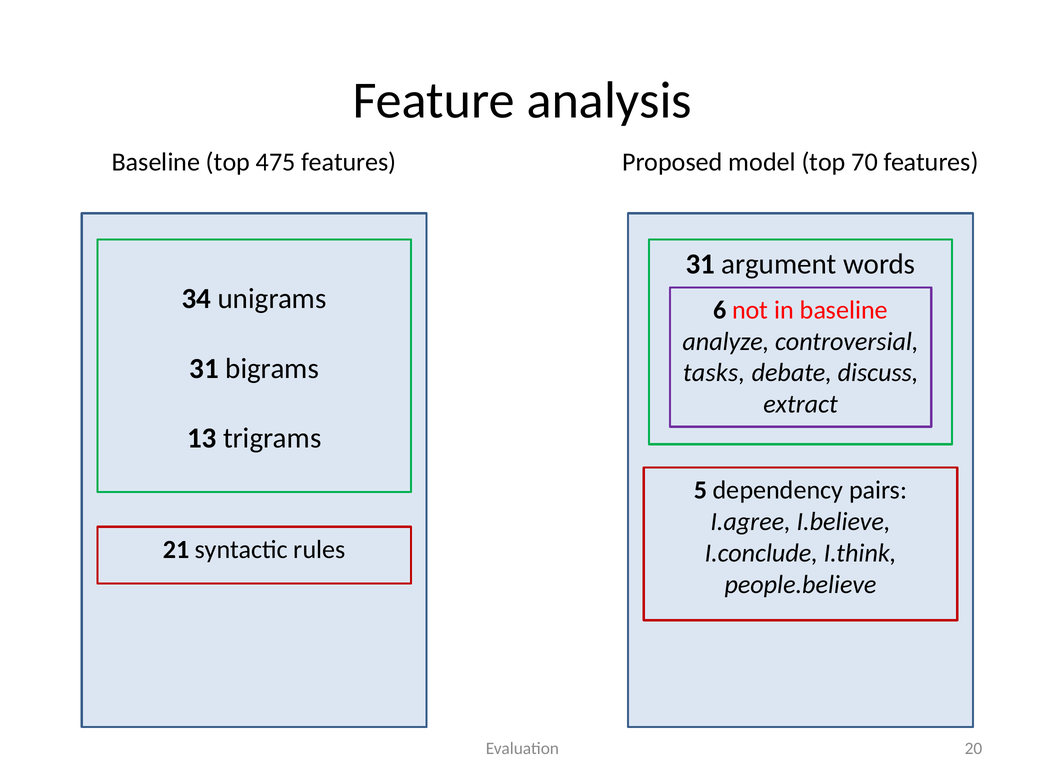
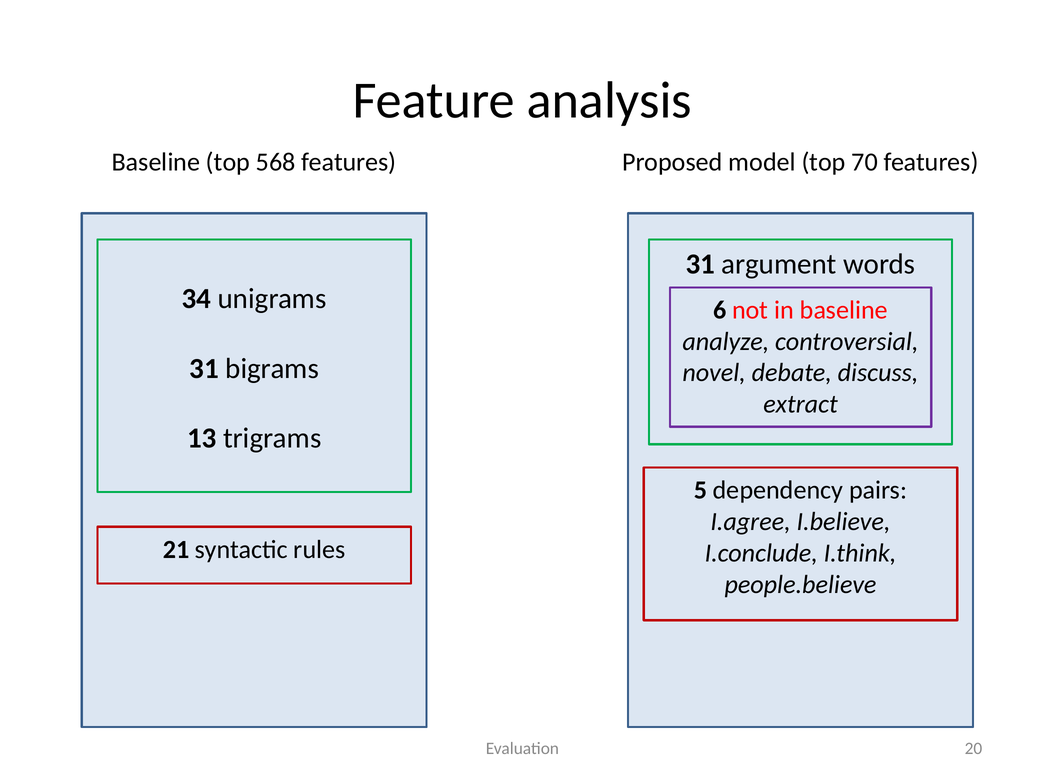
475: 475 -> 568 (276, 162)
tasks: tasks -> novel (714, 373)
